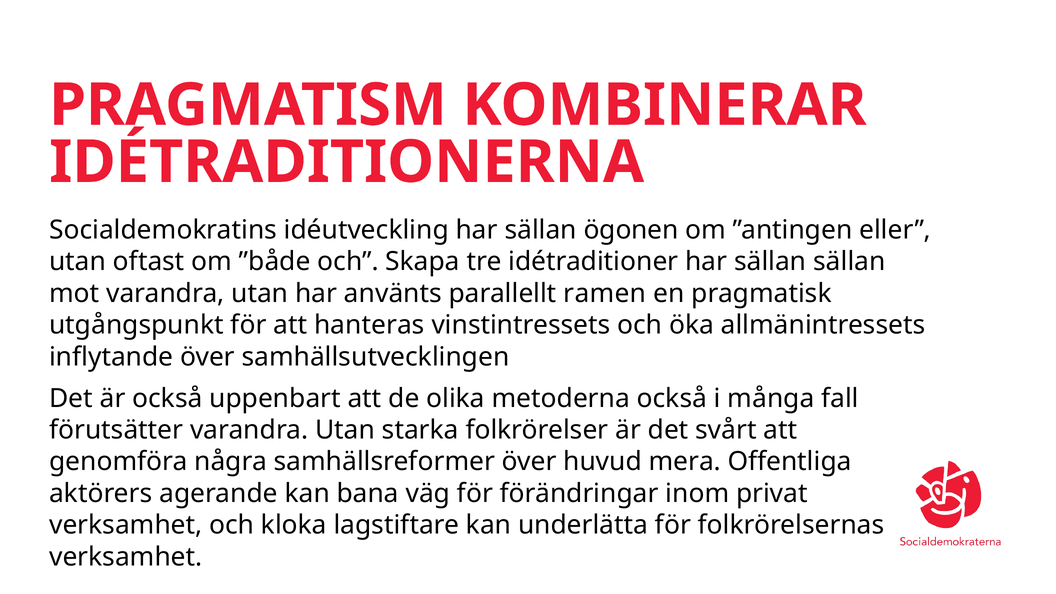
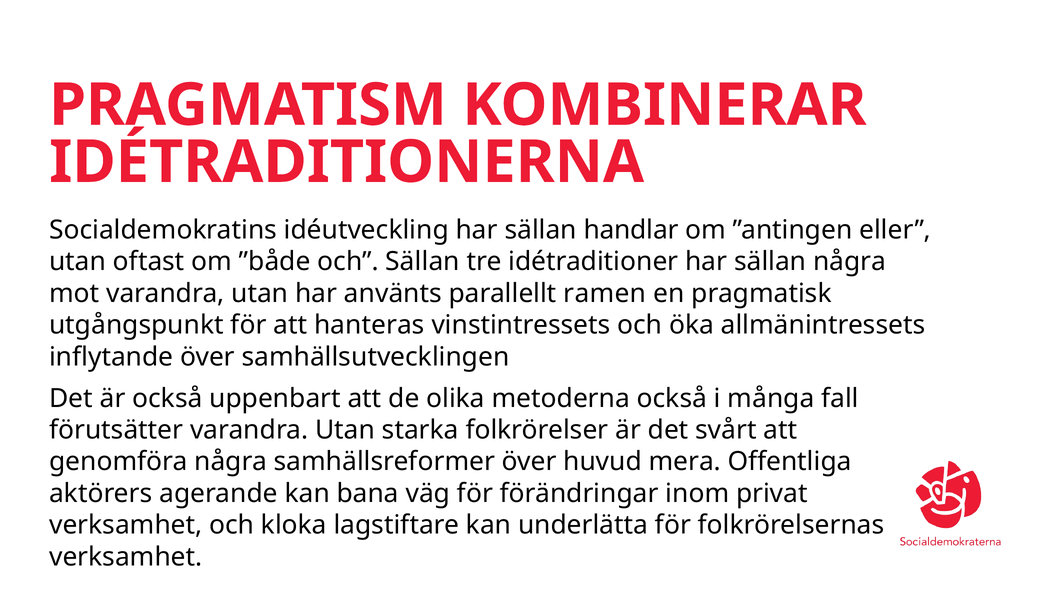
ögonen: ögonen -> handlar (631, 230)
och Skapa: Skapa -> Sällan (423, 262)
sällan sällan: sällan -> några (849, 262)
